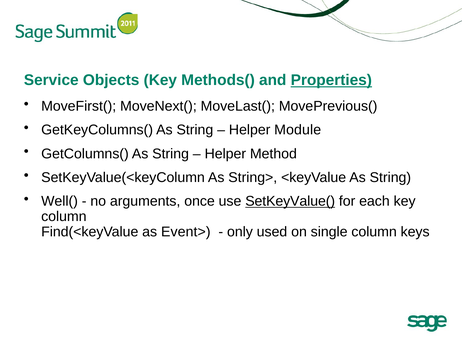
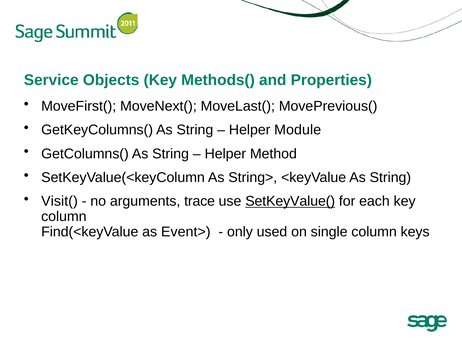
Properties underline: present -> none (331, 80)
Well(: Well( -> Visit( (59, 201)
once: once -> trace (200, 201)
